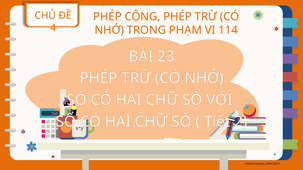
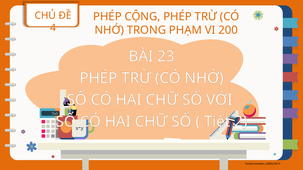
114: 114 -> 200 (228, 30)
